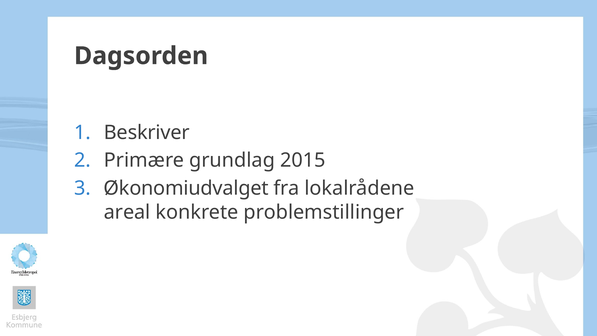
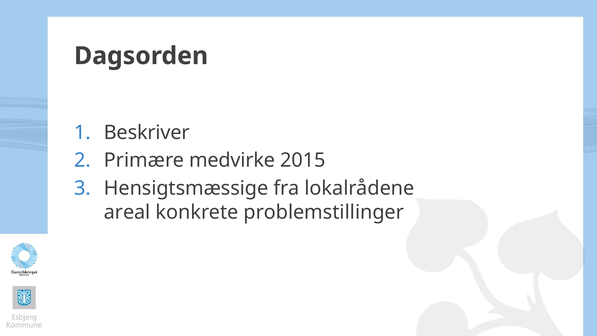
grundlag: grundlag -> medvirke (232, 160)
Økonomiudvalget: Økonomiudvalget -> Hensigtsmæssige (186, 188)
